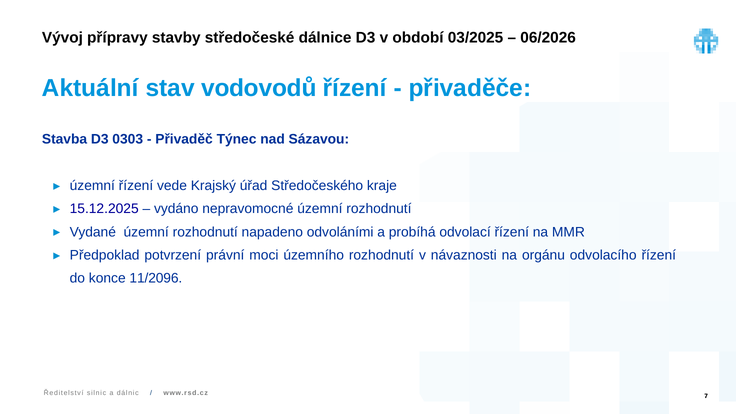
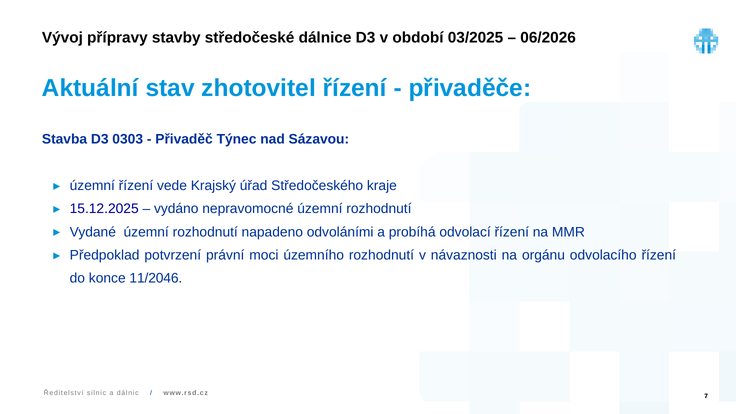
vodovodů: vodovodů -> zhotovitel (259, 88)
11/2096: 11/2096 -> 11/2046 (156, 278)
